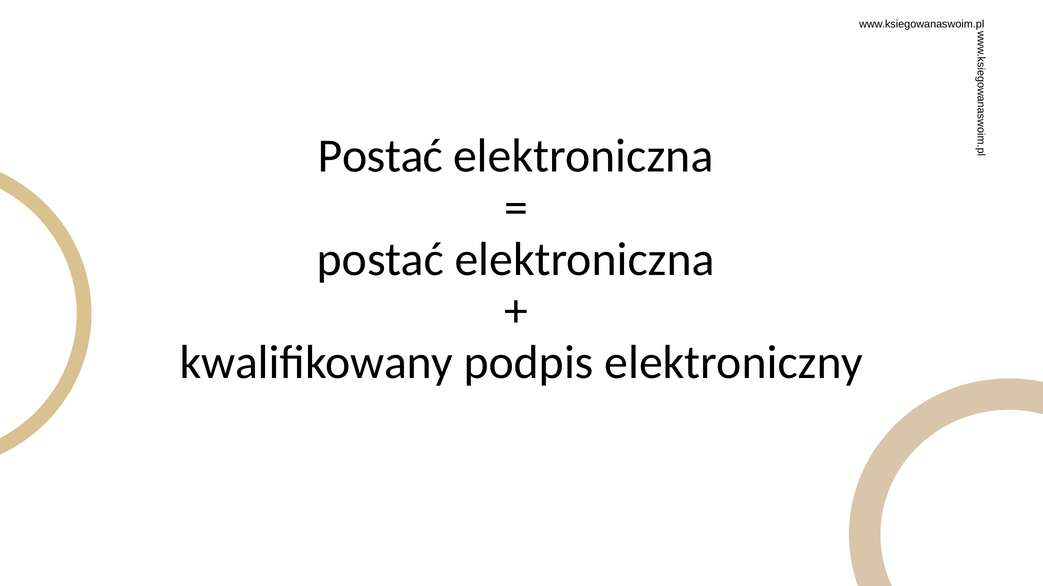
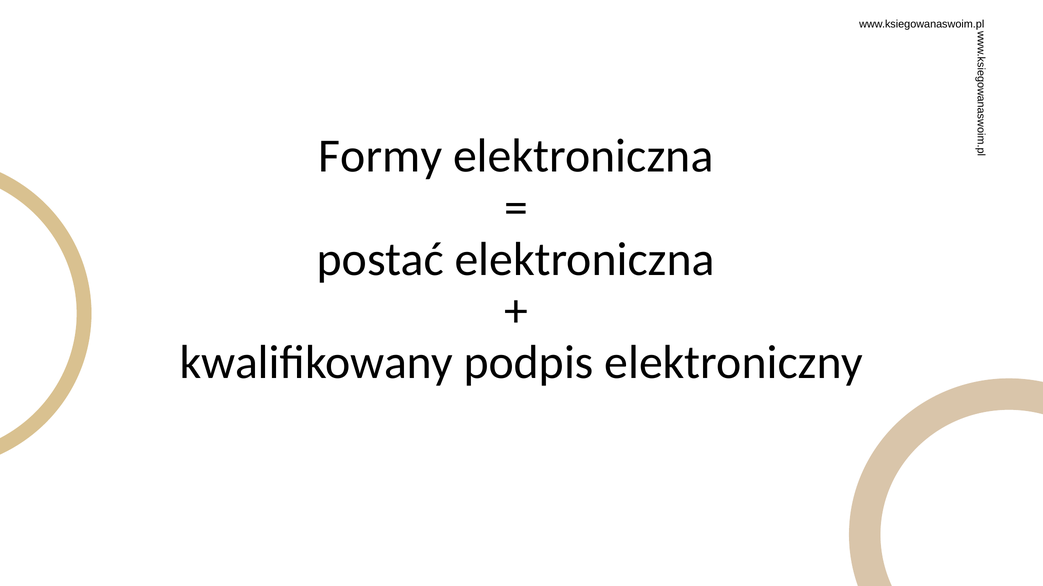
Postać: Postać -> Formy (380, 156)
